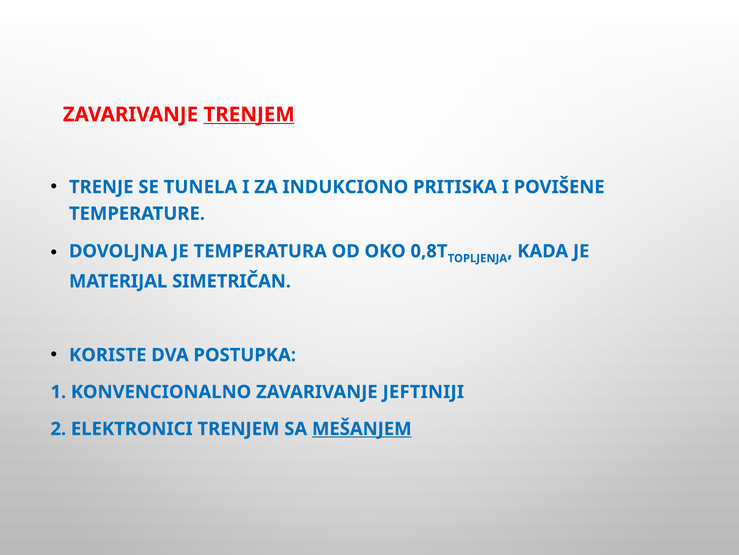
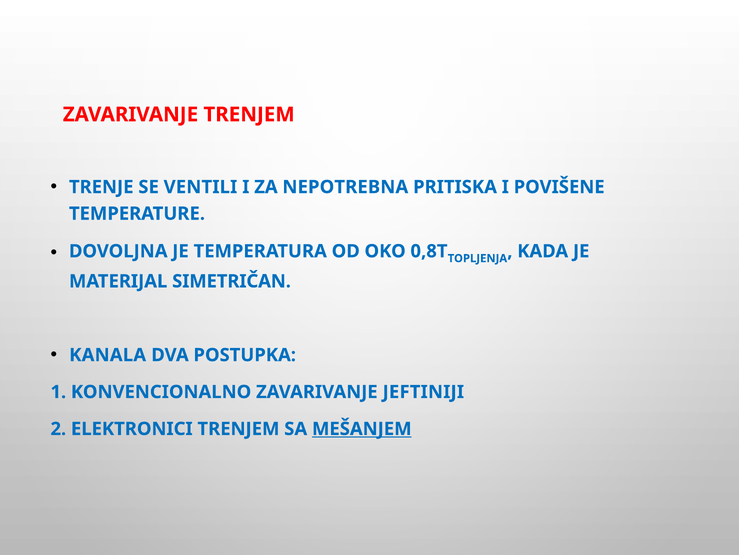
TRENJEM underline: present -> none (249, 114)
TUNELA: TUNELA -> VENTILI (200, 187)
INDUKCIONO: INDUKCIONO -> NEPOTREBNA (345, 187)
KORISTE: KORISTE -> KANALA (108, 355)
